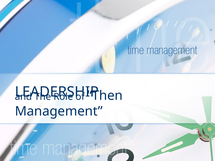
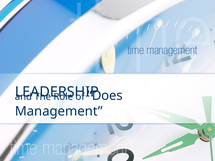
Then: Then -> Does (105, 96)
